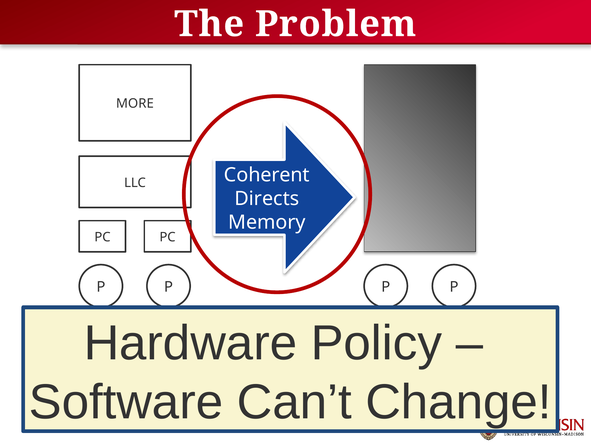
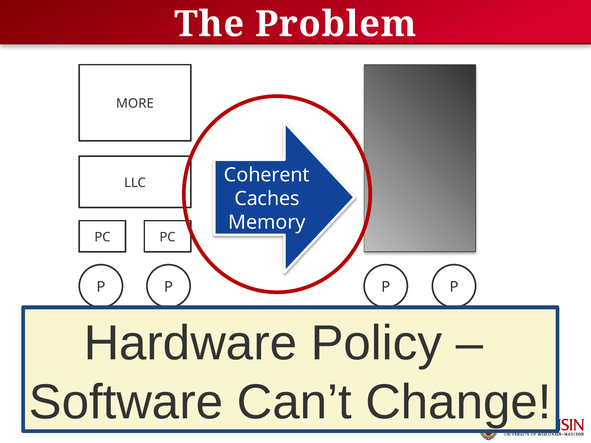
Directs: Directs -> Caches (267, 199)
